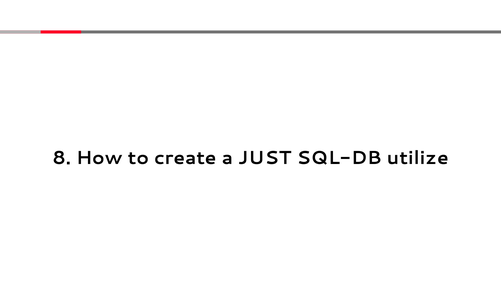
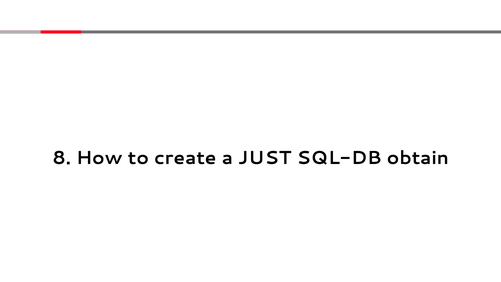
utilize: utilize -> obtain (418, 158)
